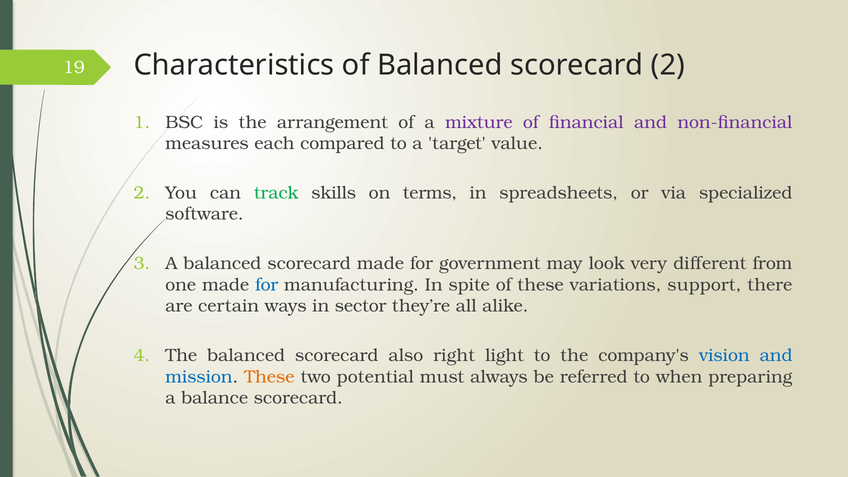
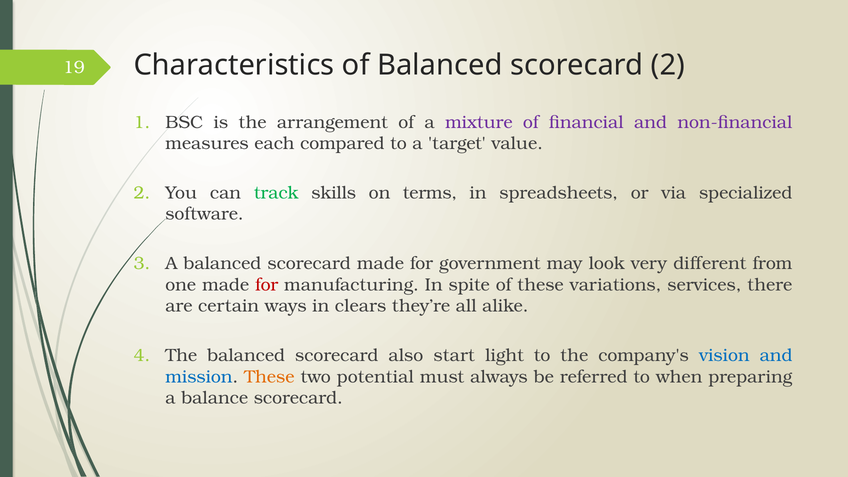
for colour: blue -> red (267, 285)
support: support -> services (704, 285)
sector: sector -> clears (361, 306)
right: right -> start (454, 356)
